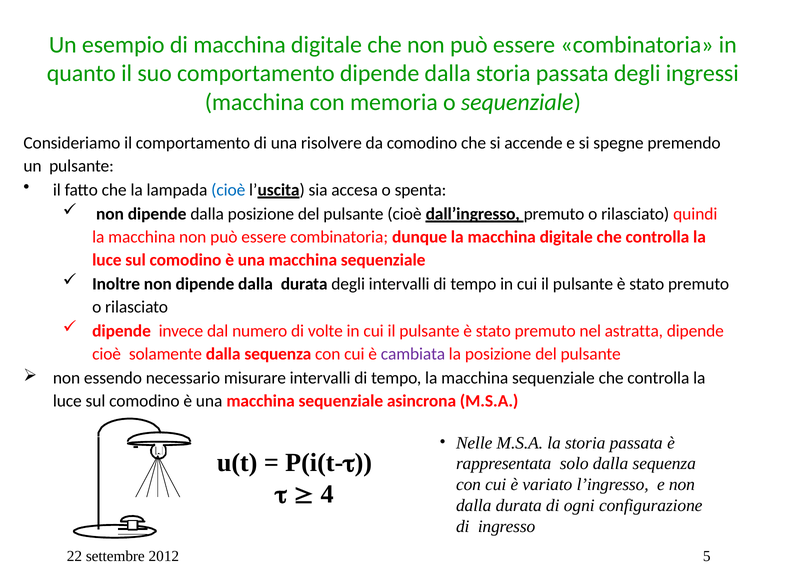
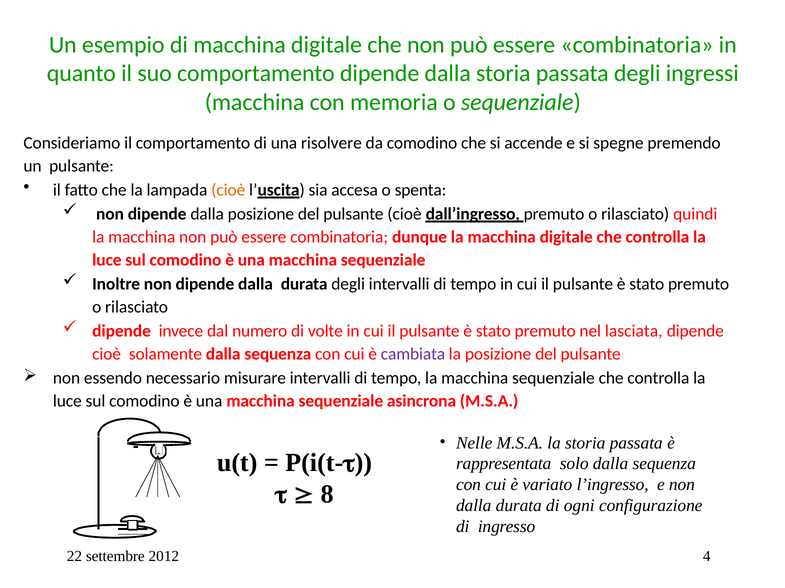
cioè colour: blue -> orange (228, 190)
astratta: astratta -> lasciata (634, 332)
4: 4 -> 8 (327, 495)
5: 5 -> 4 (707, 557)
